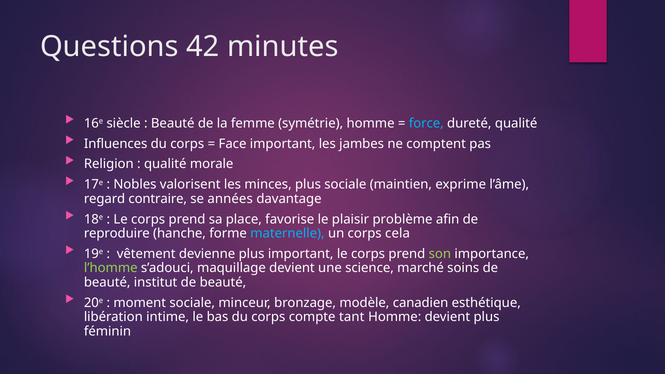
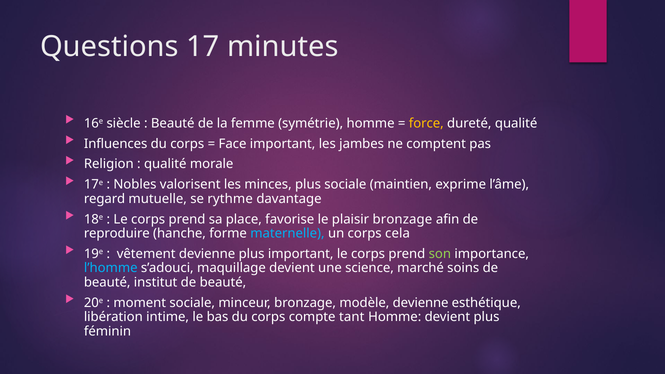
42: 42 -> 17 (203, 47)
force colour: light blue -> yellow (426, 123)
contraire: contraire -> mutuelle (158, 199)
années: années -> rythme (230, 199)
plaisir problème: problème -> bronzage (402, 219)
l’homme colour: light green -> light blue (111, 268)
modèle canadien: canadien -> devienne (421, 303)
